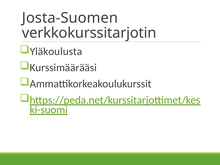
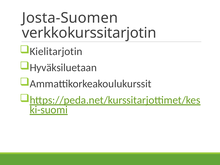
Yläkoulusta: Yläkoulusta -> Kielitarjotin (56, 51)
Kurssimäärääsi: Kurssimäärääsi -> Hyväksiluetaan (63, 68)
